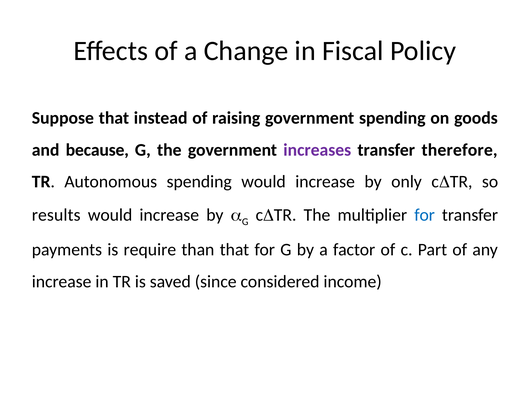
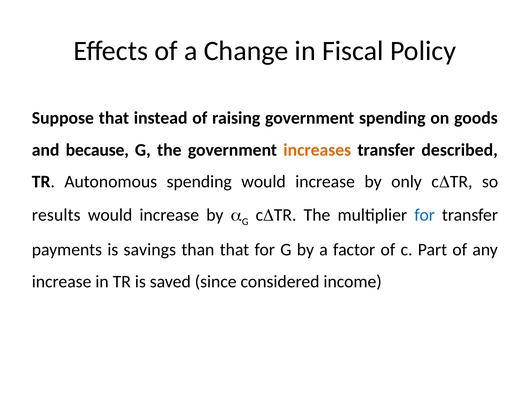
increases colour: purple -> orange (317, 150)
therefore: therefore -> described (460, 150)
require: require -> savings (150, 249)
